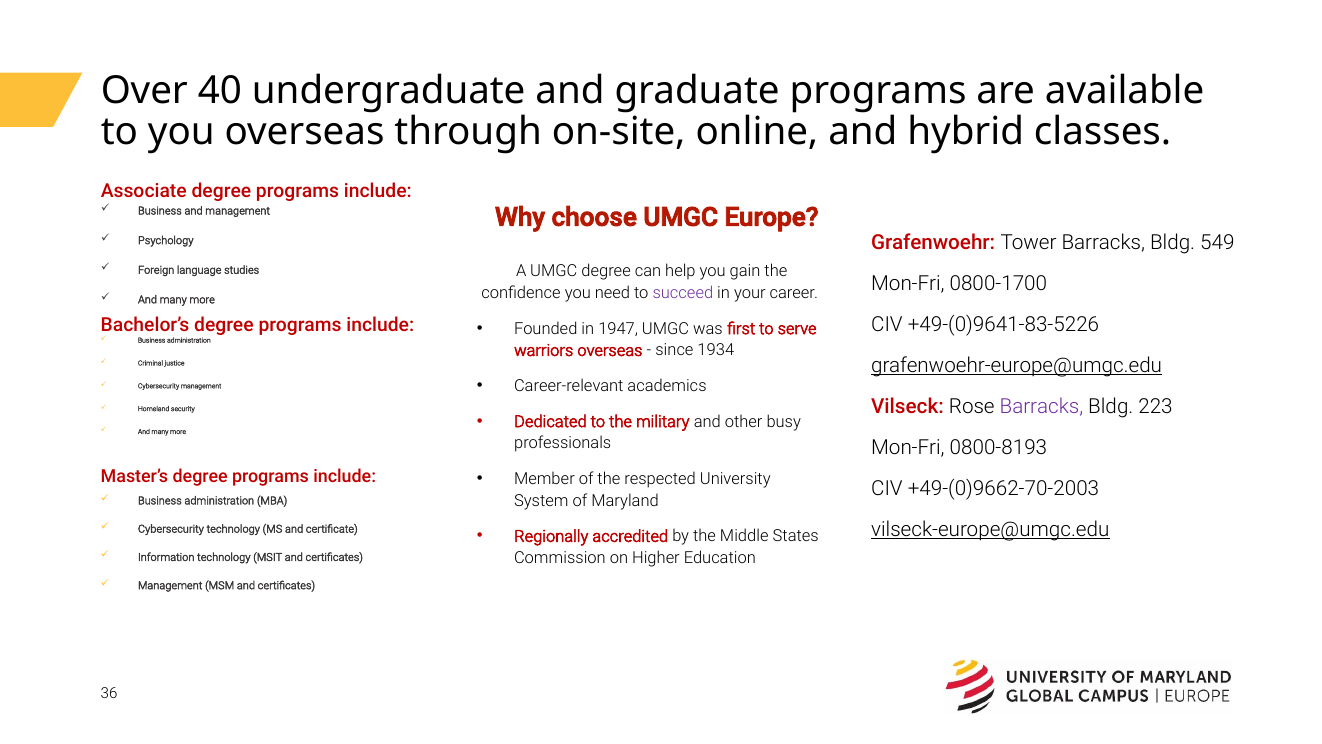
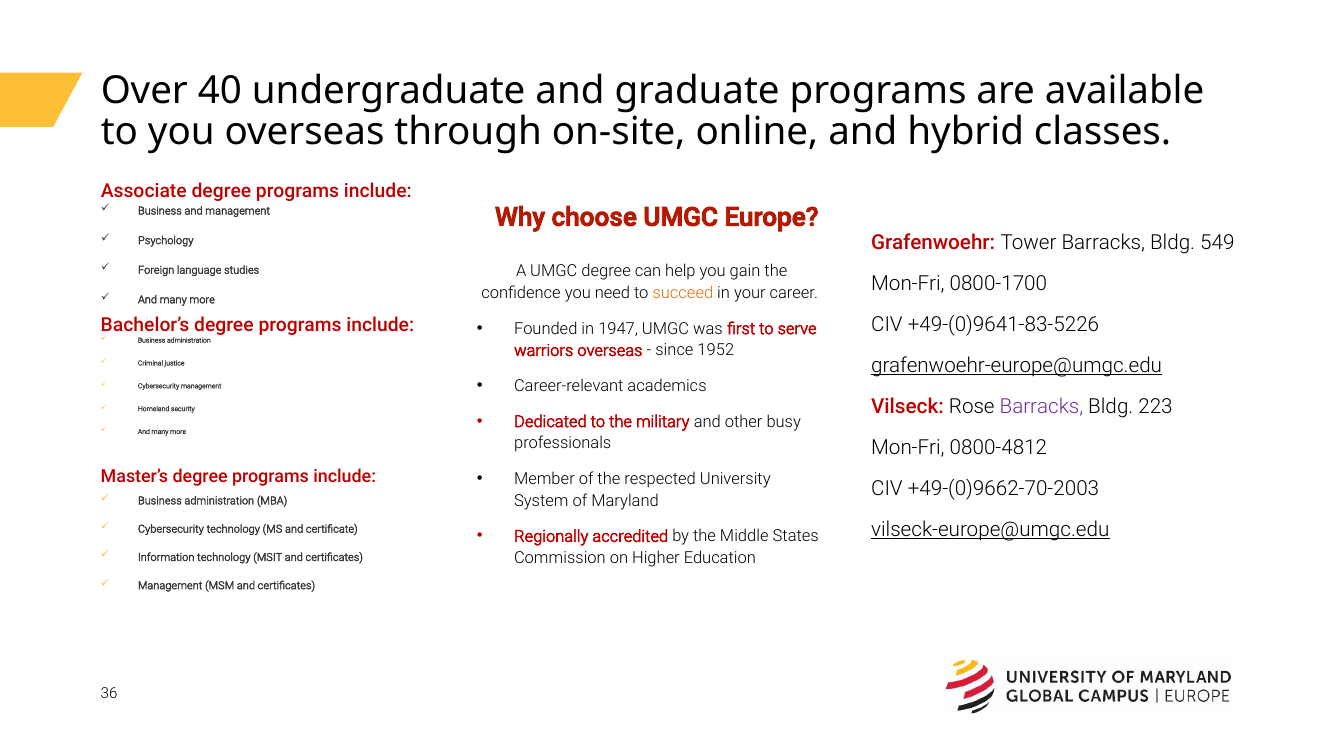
succeed colour: purple -> orange (683, 293)
1934: 1934 -> 1952 (716, 350)
0800-8193: 0800-8193 -> 0800-4812 (998, 448)
